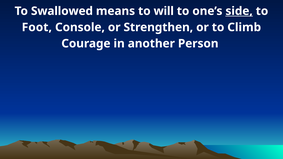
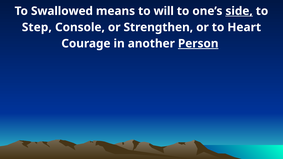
Foot: Foot -> Step (37, 27)
Climb: Climb -> Heart (244, 27)
Person underline: none -> present (198, 44)
